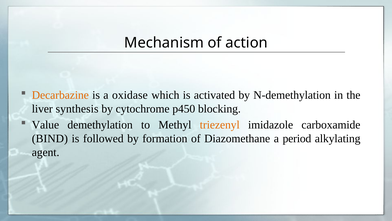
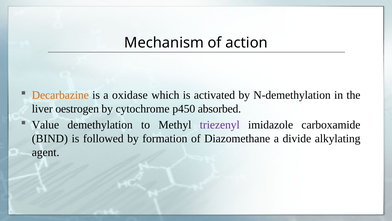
synthesis: synthesis -> oestrogen (77, 109)
blocking: blocking -> absorbed (219, 109)
triezenyl colour: orange -> purple (220, 125)
period: period -> divide (297, 138)
